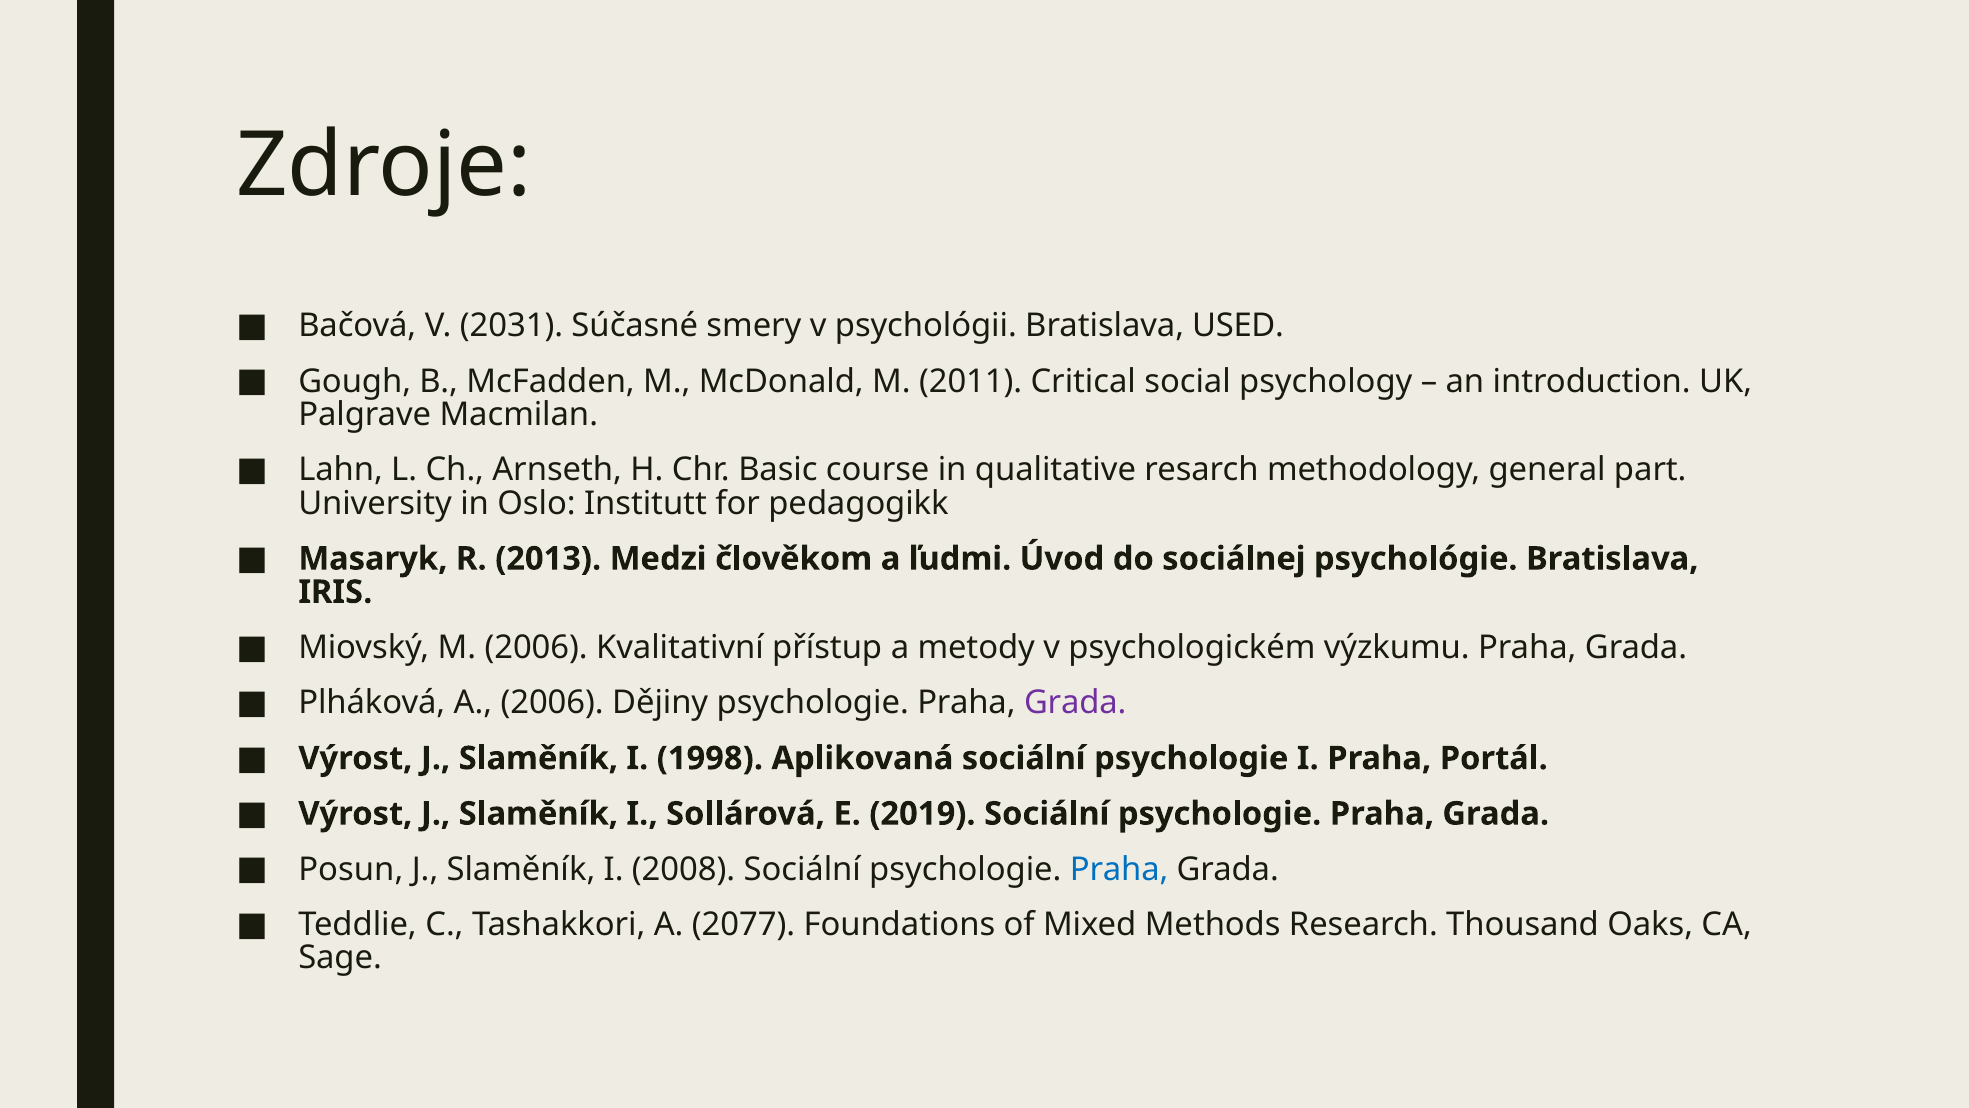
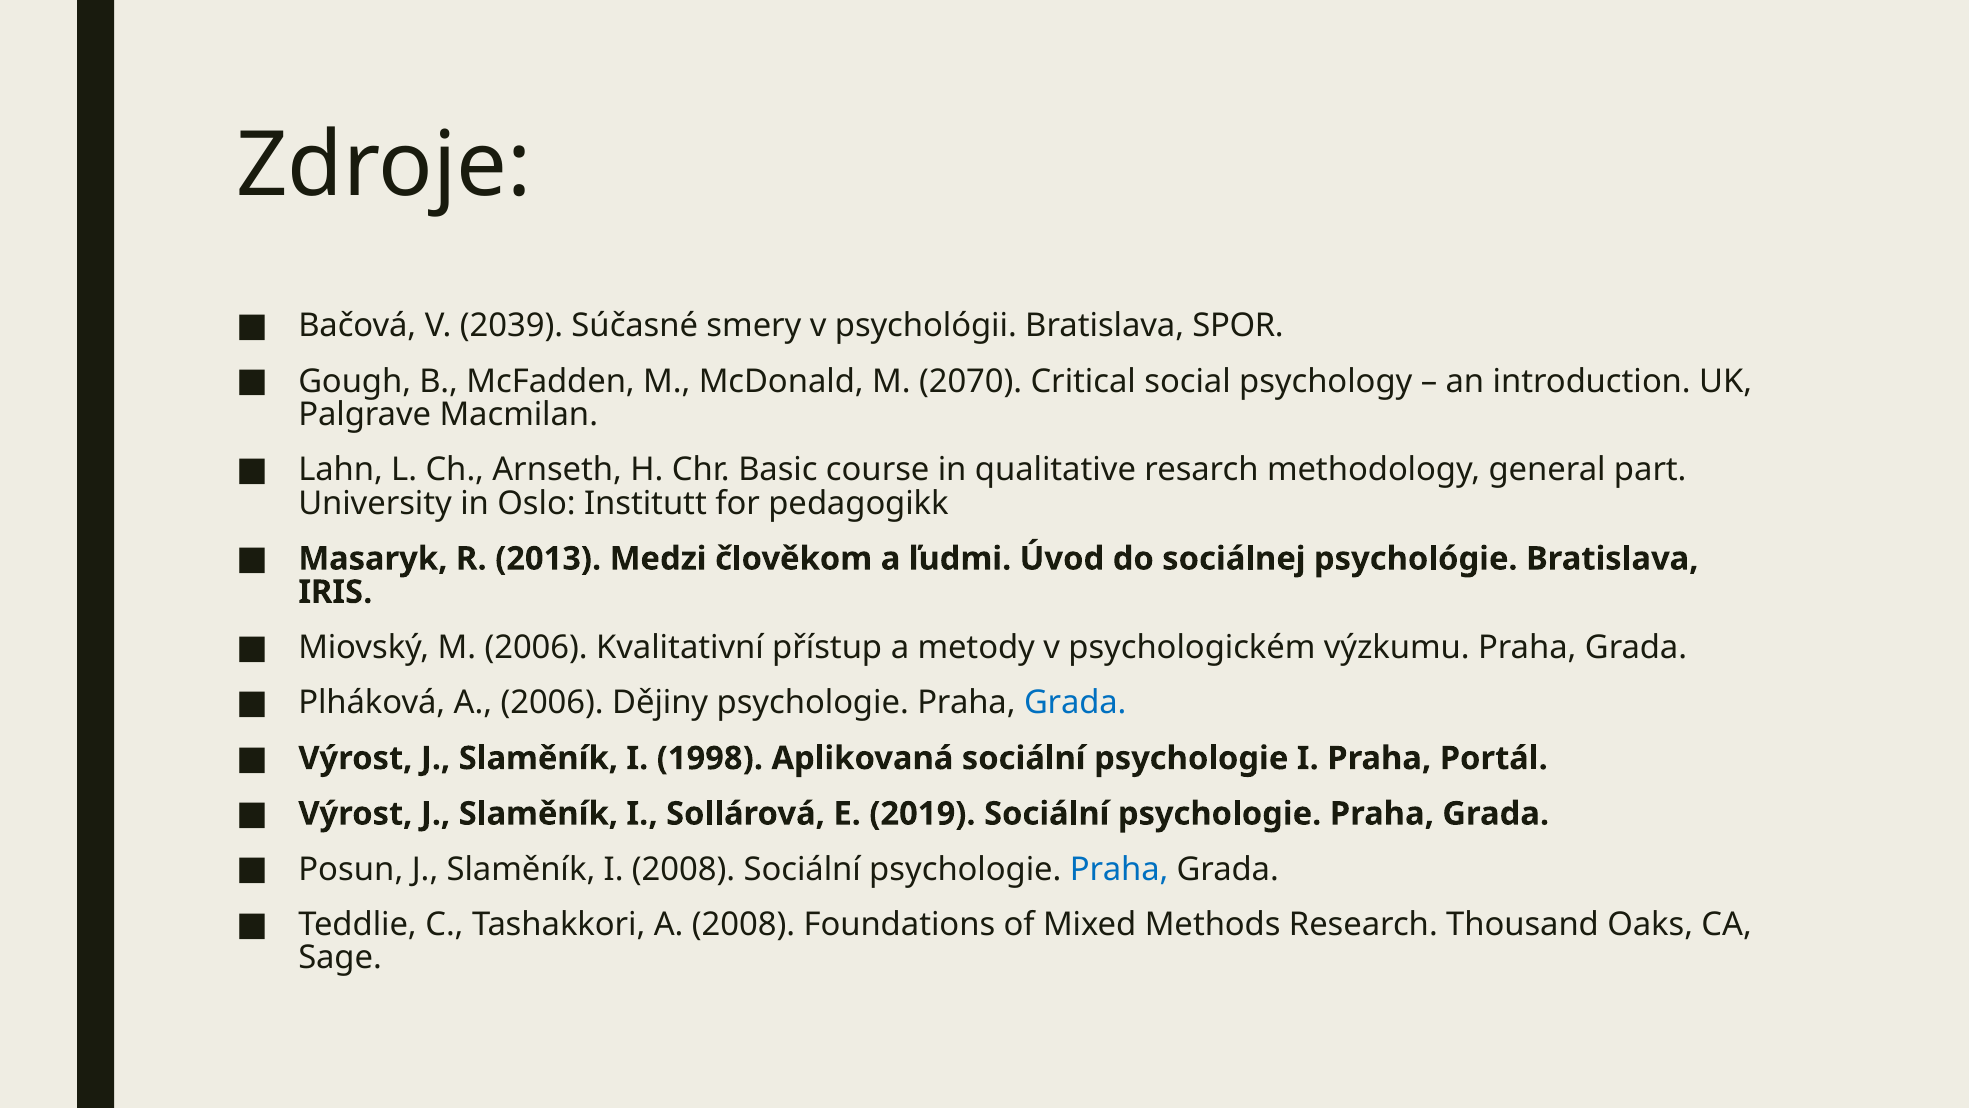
2031: 2031 -> 2039 (512, 326)
USED: USED -> SPOR (1238, 326)
2011: 2011 -> 2070 (971, 381)
Grada colour: purple -> blue (1075, 703)
A 2077: 2077 -> 2008 (744, 924)
